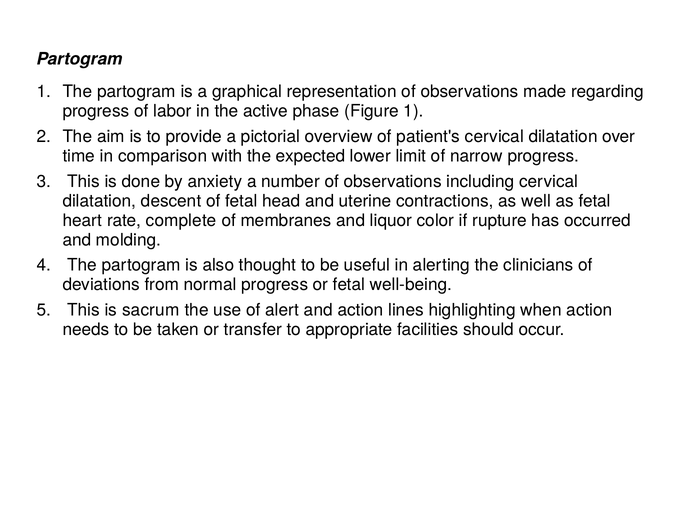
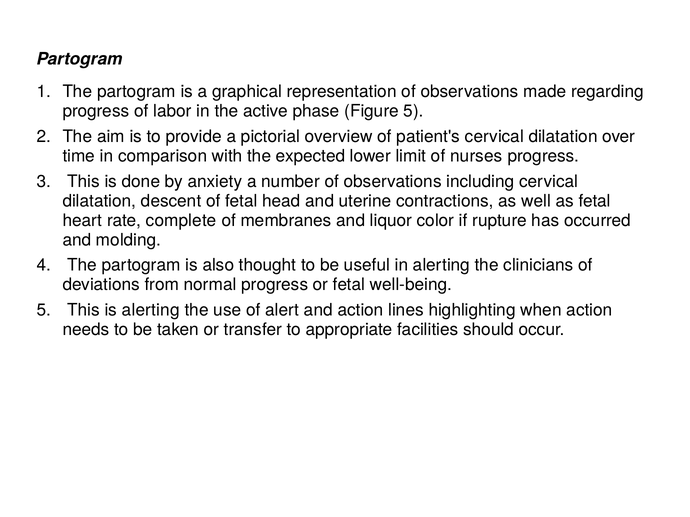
Figure 1: 1 -> 5 (414, 111)
narrow: narrow -> nurses (476, 156)
is sacrum: sacrum -> alerting (151, 310)
